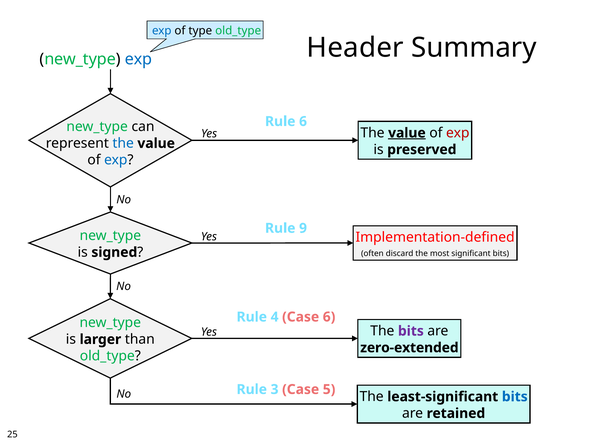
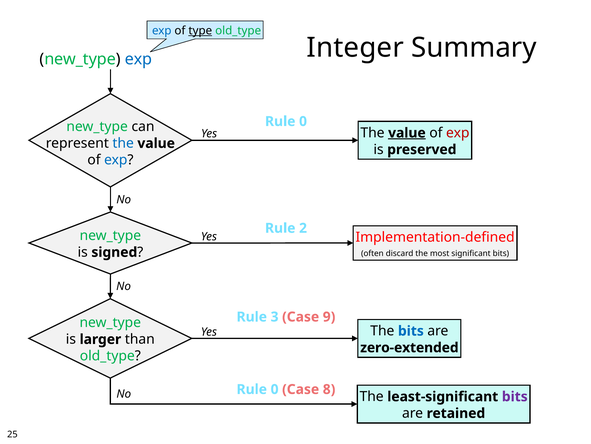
type underline: none -> present (200, 31)
Header: Header -> Integer (355, 48)
6: 6 -> 0 (303, 121)
9: 9 -> 2 (303, 228)
4: 4 -> 3 (275, 316)
Case 6: 6 -> 9 (329, 316)
bits colour: purple -> blue (411, 330)
3: 3 -> 0 (275, 389)
5: 5 -> 8 (329, 389)
bits colour: blue -> purple (515, 396)
